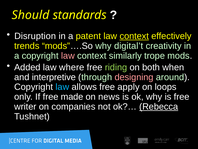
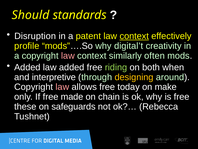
trends: trends -> profile (27, 46)
trope: trope -> often (155, 56)
law where: where -> added (72, 67)
designing colour: pink -> yellow (134, 77)
law colour: light blue -> pink (62, 87)
apply: apply -> today (129, 87)
loops: loops -> make (166, 87)
news: news -> chain (109, 96)
writer: writer -> these (25, 106)
companies: companies -> safeguards (74, 106)
Rebecca underline: present -> none (159, 106)
